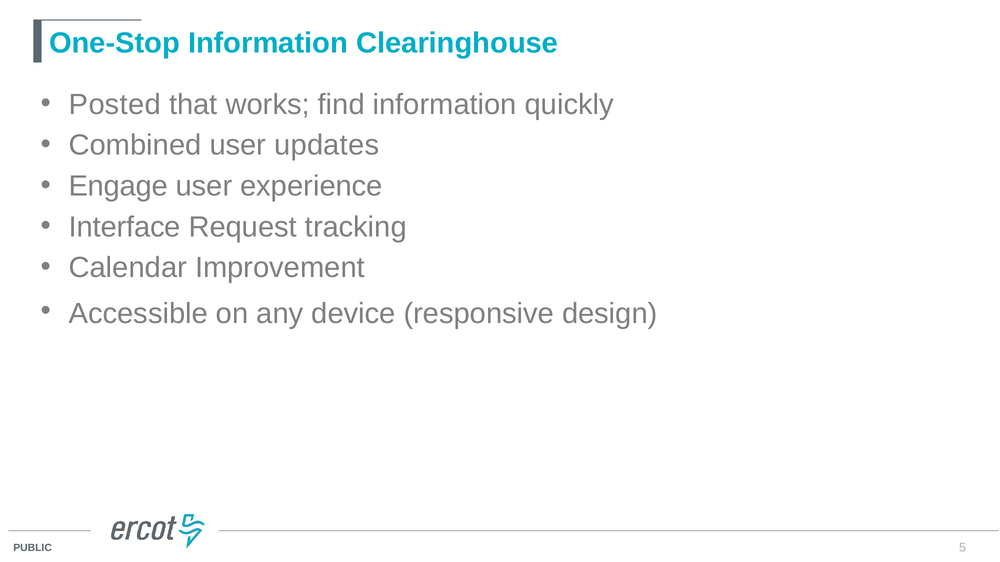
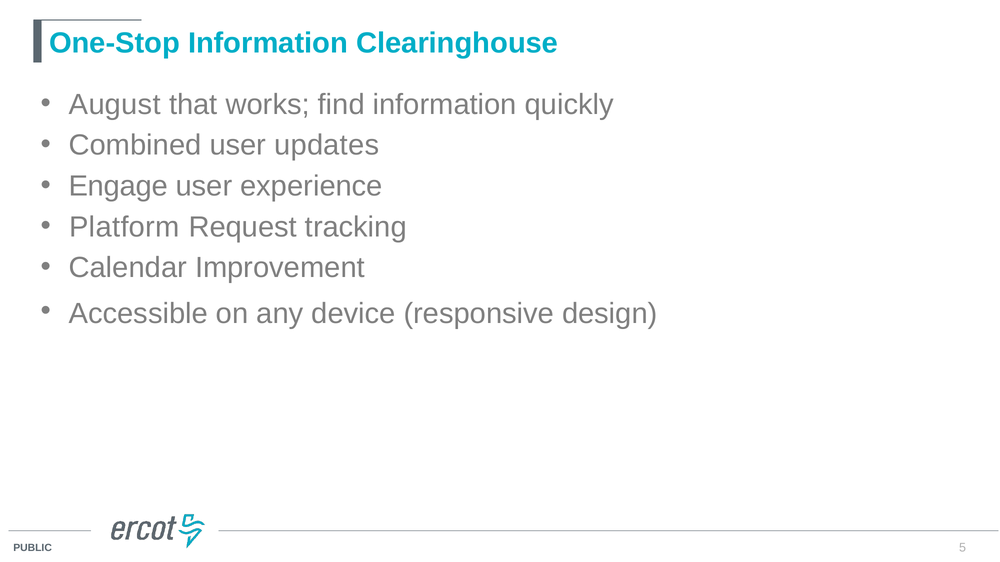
Posted: Posted -> August (115, 104)
Interface: Interface -> Platform (124, 227)
